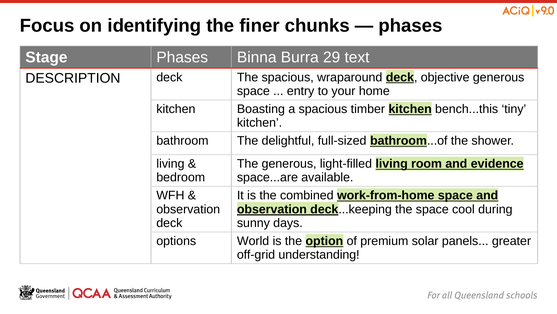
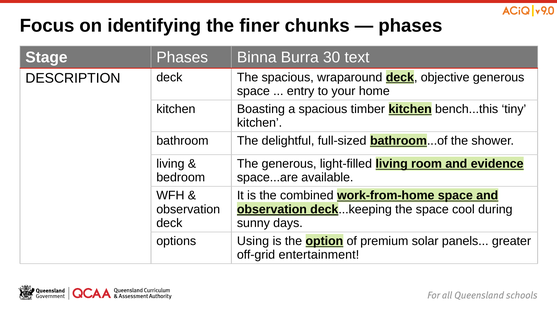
29: 29 -> 30 (332, 57)
World: World -> Using (253, 241)
understanding: understanding -> entertainment (319, 254)
